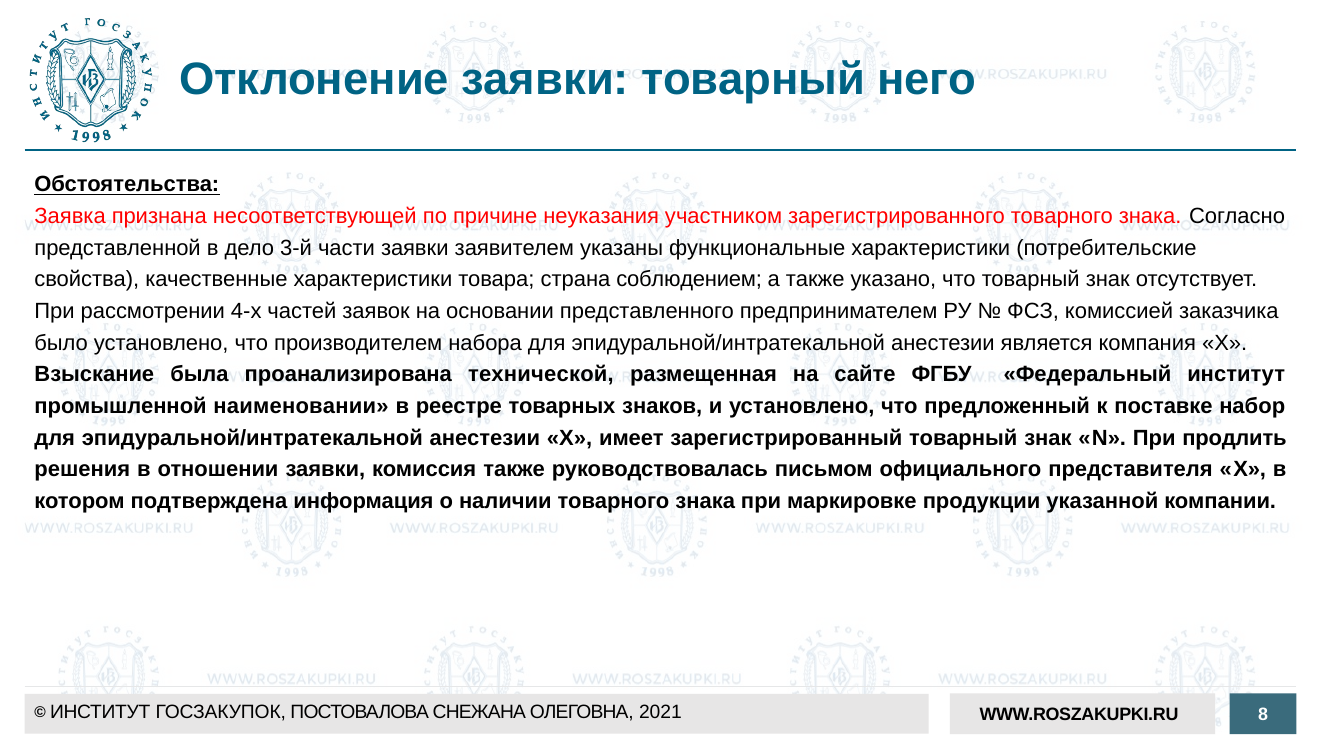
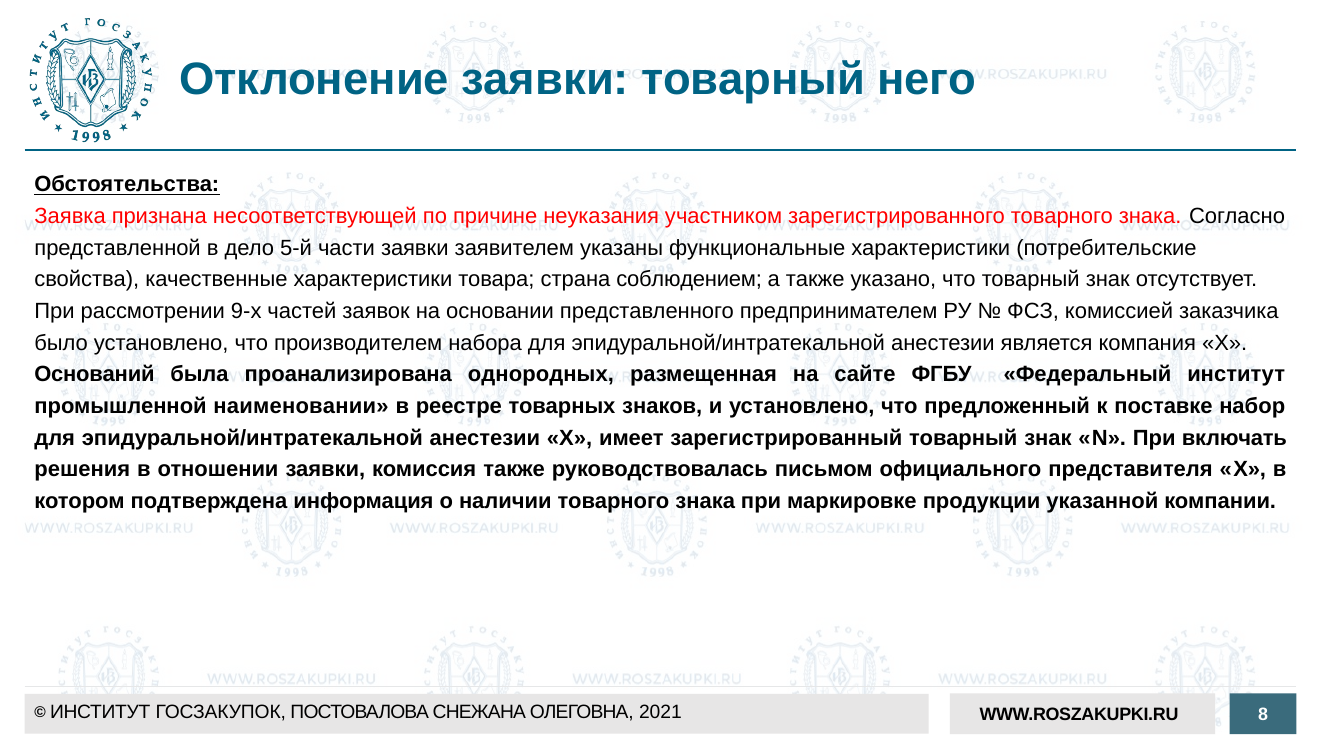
3-й: 3-й -> 5-й (296, 248)
4-х: 4-х -> 9-х (246, 311)
Взыскание: Взыскание -> Оснований (94, 375)
технической: технической -> однородных (541, 375)
продлить: продлить -> включать (1234, 438)
